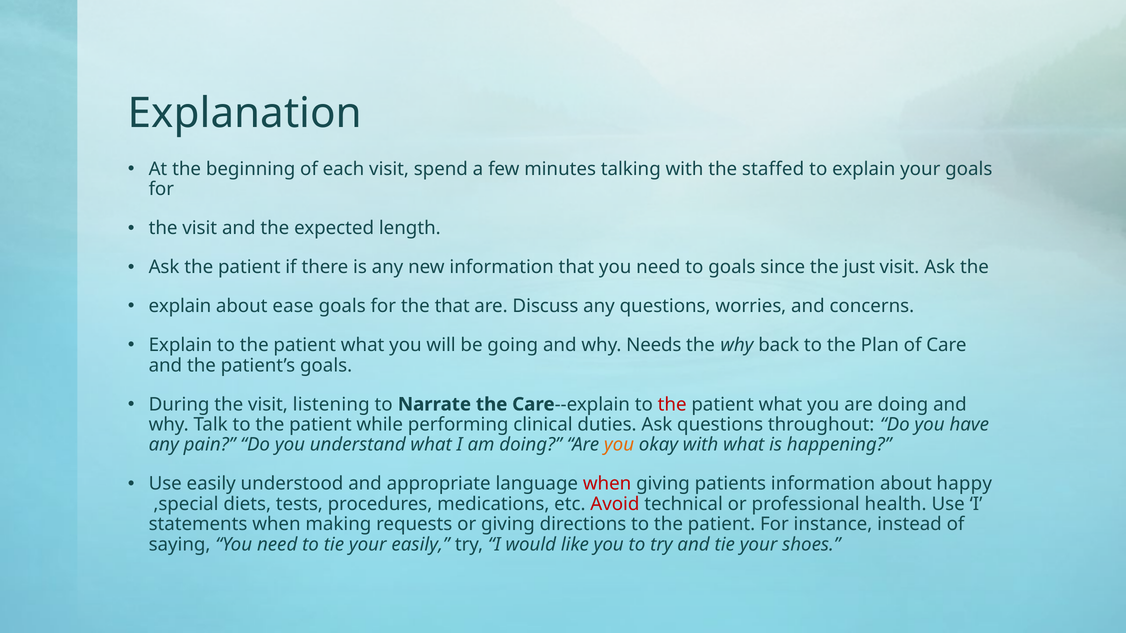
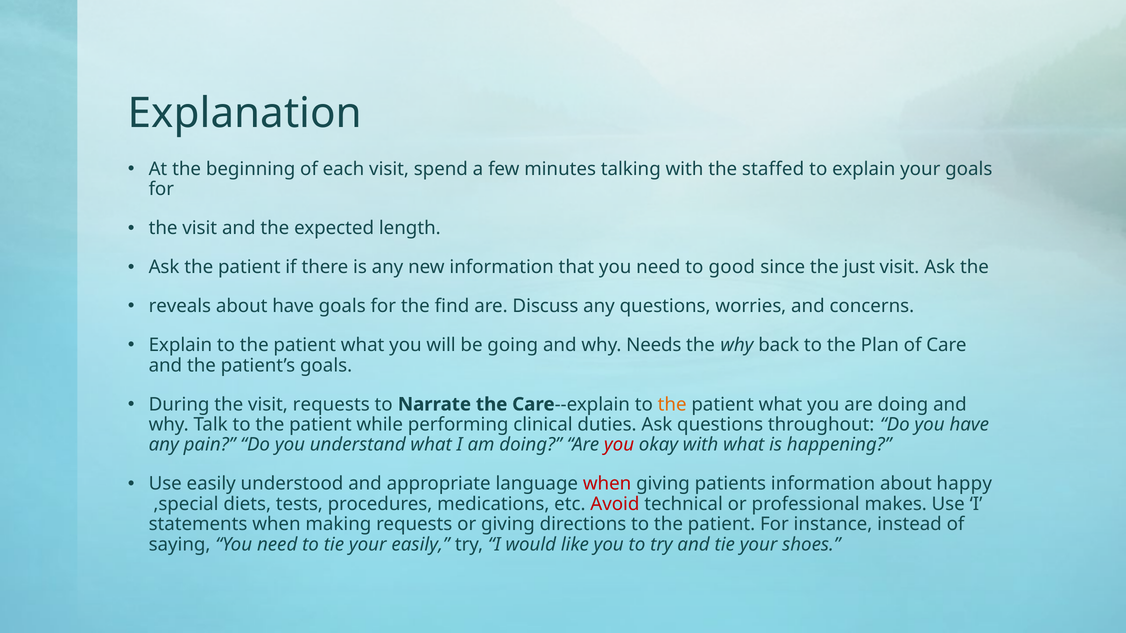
to goals: goals -> good (732, 267)
explain: explain -> reveals (180, 306)
about ease: ease -> have (293, 306)
the that: that -> find (452, 306)
visit listening: listening -> requests (331, 405)
the colour: red -> orange (672, 405)
you colour: orange -> red (619, 445)
health: health -> makes (896, 504)
